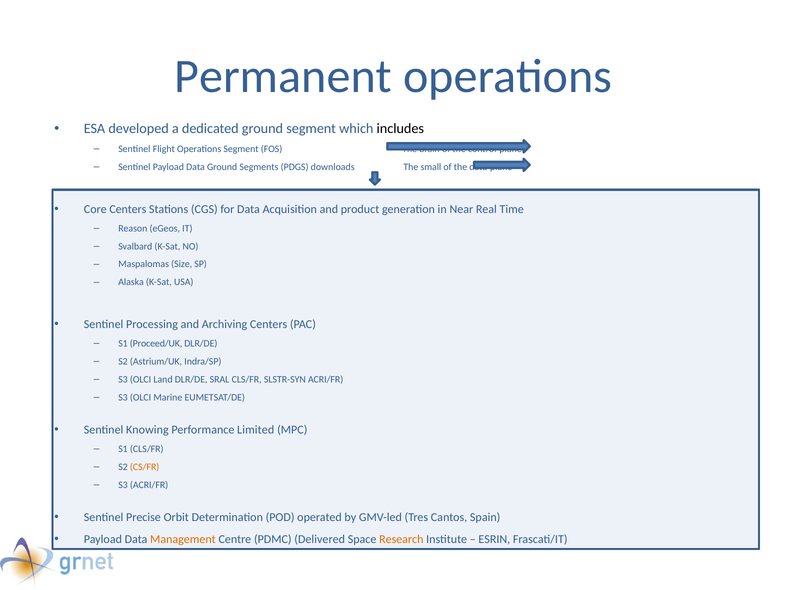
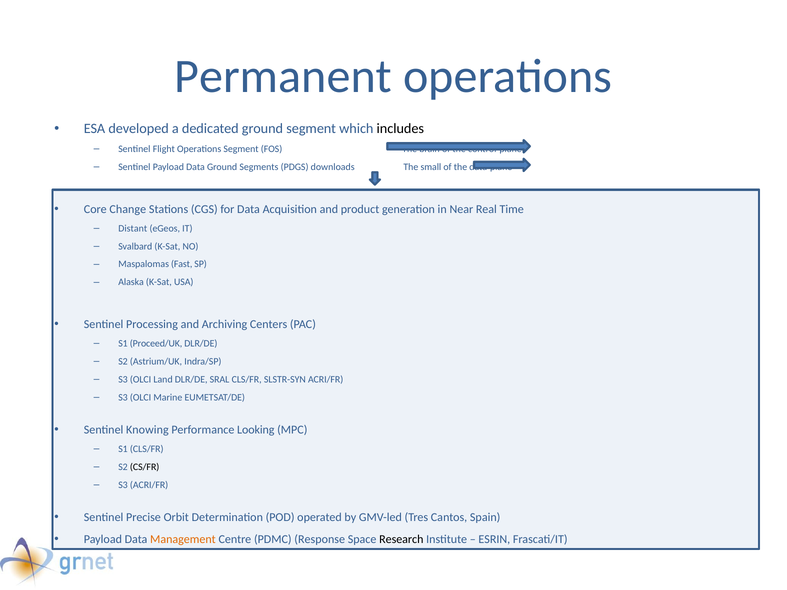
Core Centers: Centers -> Change (128, 209)
Reason: Reason -> Distant (133, 228)
Size: Size -> Fast (182, 264)
Limited: Limited -> Looking (256, 430)
CS/FR colour: orange -> black (145, 467)
Delivered: Delivered -> Response (320, 540)
Research colour: orange -> black (401, 540)
